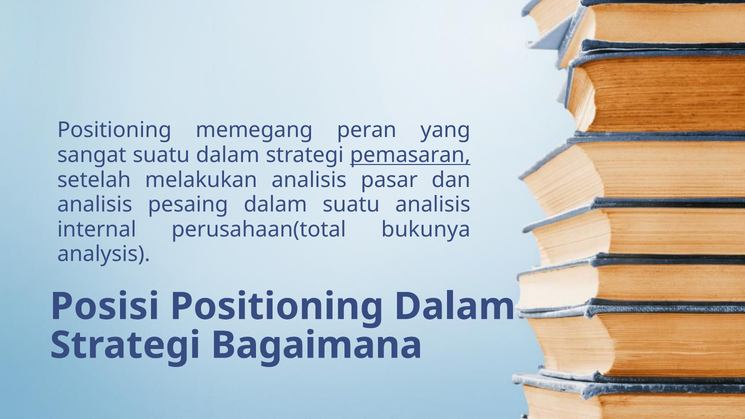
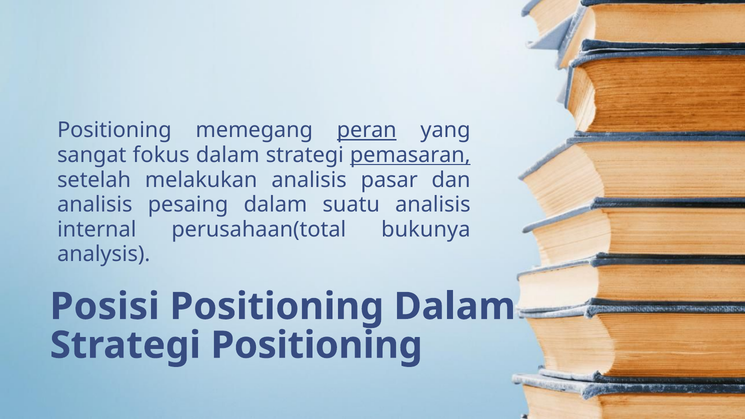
peran underline: none -> present (367, 130)
sangat suatu: suatu -> fokus (161, 155)
Strategi Bagaimana: Bagaimana -> Positioning (317, 345)
